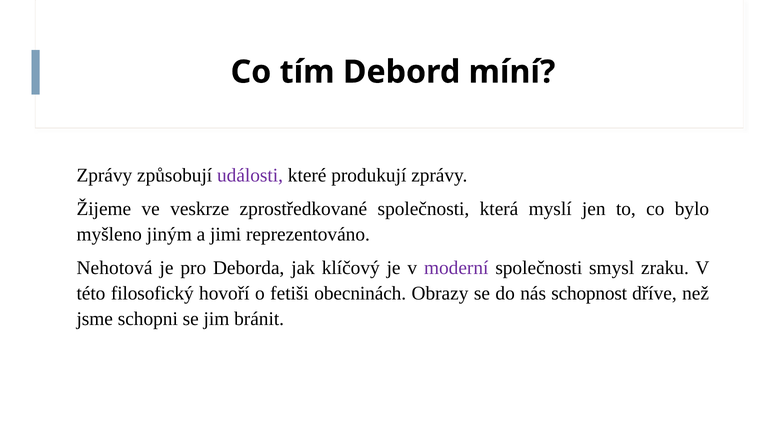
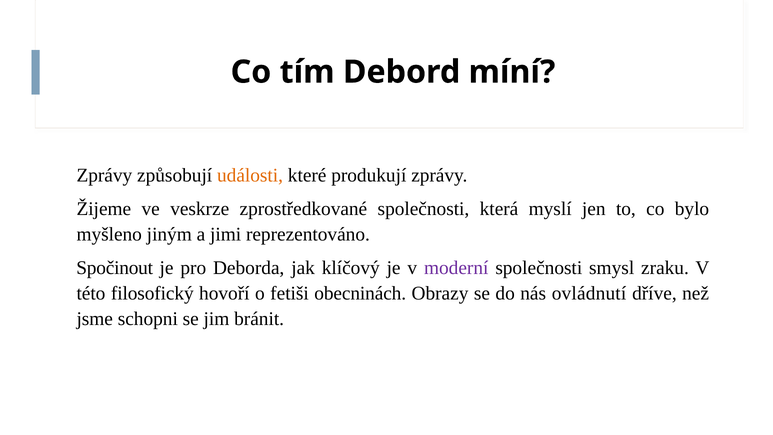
události colour: purple -> orange (250, 175)
Nehotová: Nehotová -> Spočinout (115, 268)
schopnost: schopnost -> ovládnutí (589, 293)
